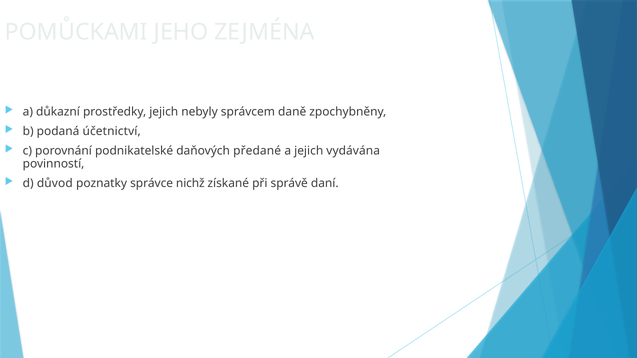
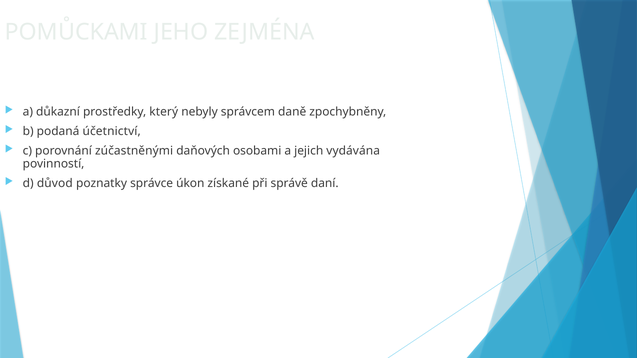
prostředky jejich: jejich -> který (164, 112)
podnikatelské: podnikatelské -> zúčastněnými (134, 151)
předané: předané -> osobami (257, 151)
nichž: nichž -> úkon (190, 183)
